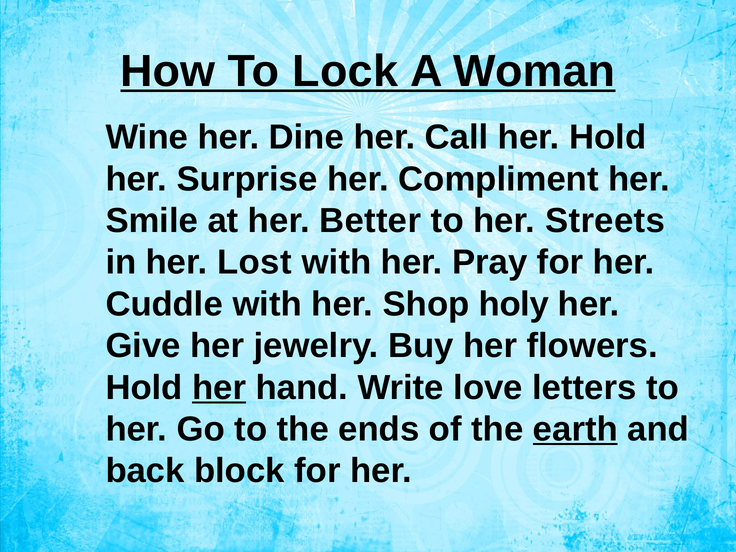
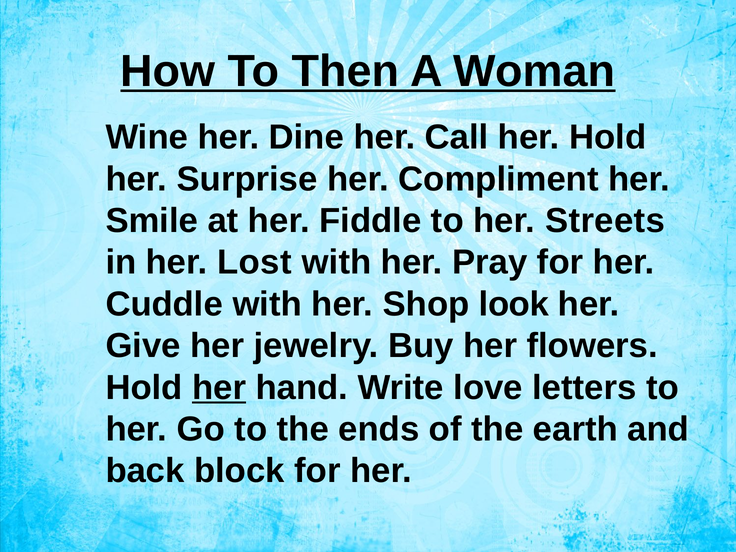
Lock: Lock -> Then (345, 71)
Better: Better -> Fiddle (370, 221)
holy: holy -> look (514, 304)
earth underline: present -> none (575, 429)
